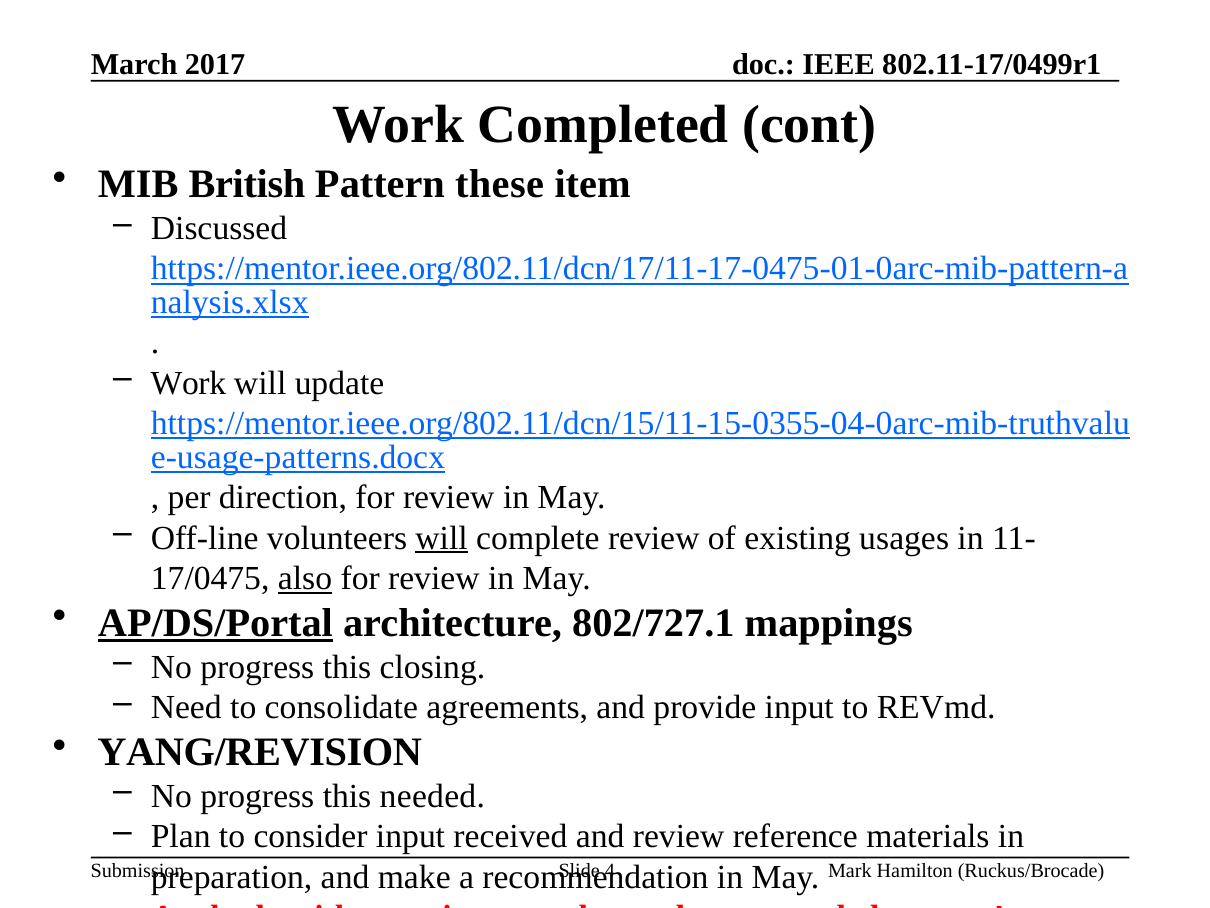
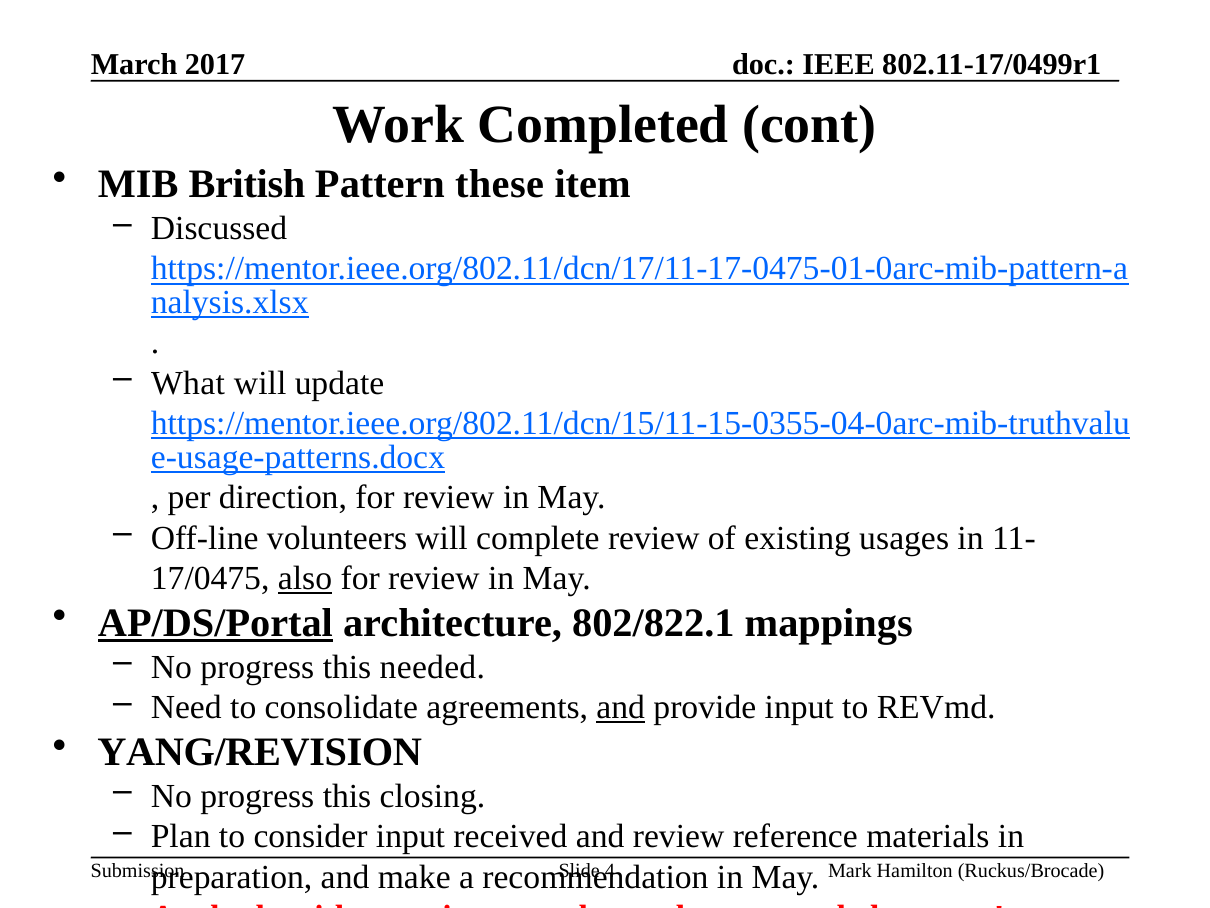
Work: Work -> What (188, 383)
will underline: present -> none (442, 538)
802/727.1: 802/727.1 -> 802/822.1 (653, 623)
closing: closing -> needed (432, 667)
and underline: none -> present (621, 707)
needed: needed -> closing (433, 796)
